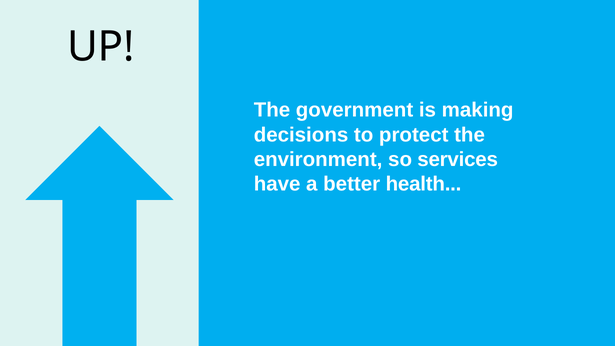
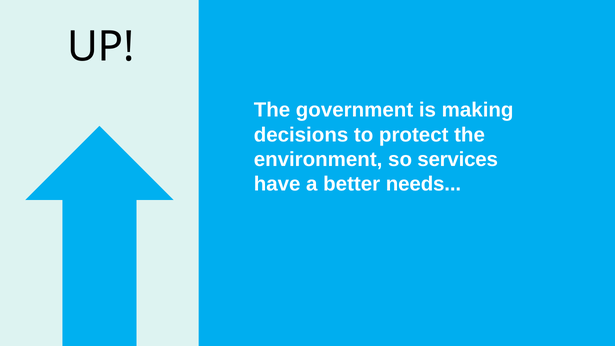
health: health -> needs (424, 184)
